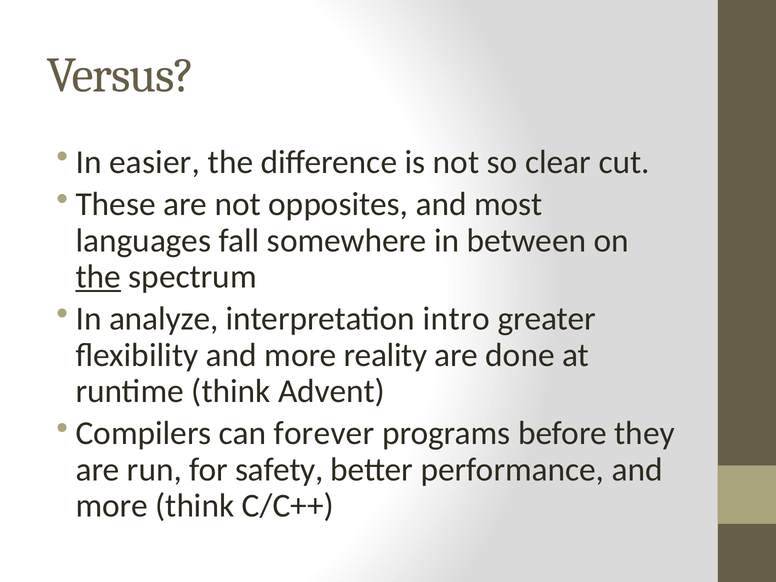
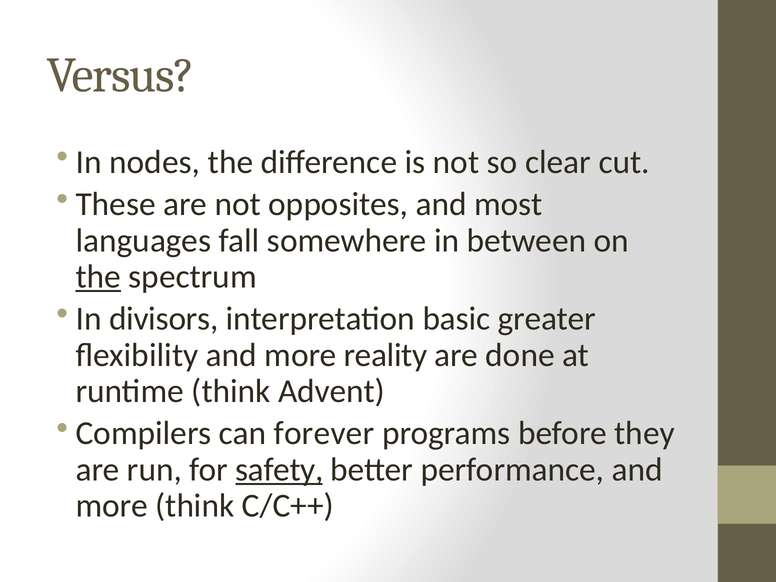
easier: easier -> nodes (155, 162)
analyze: analyze -> divisors (164, 319)
intro: intro -> basic (456, 319)
safety underline: none -> present (279, 470)
